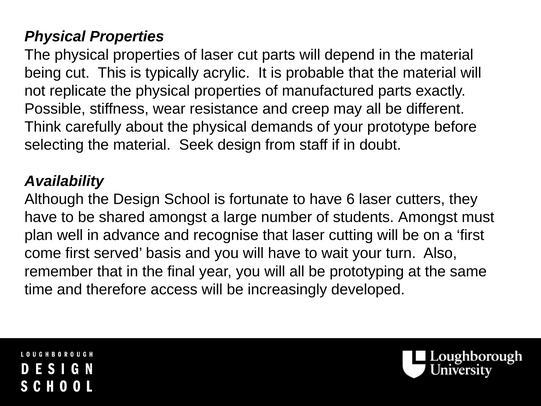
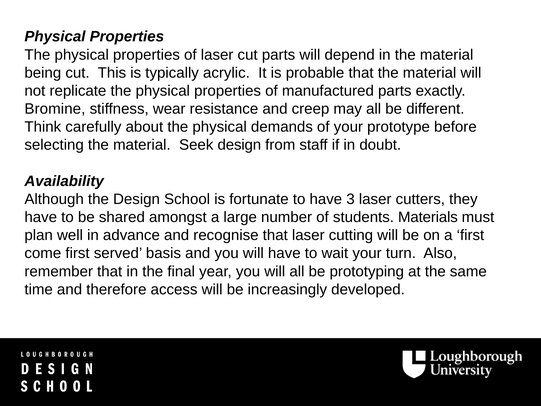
Possible: Possible -> Bromine (55, 109)
6: 6 -> 3 (351, 199)
students Amongst: Amongst -> Materials (428, 217)
